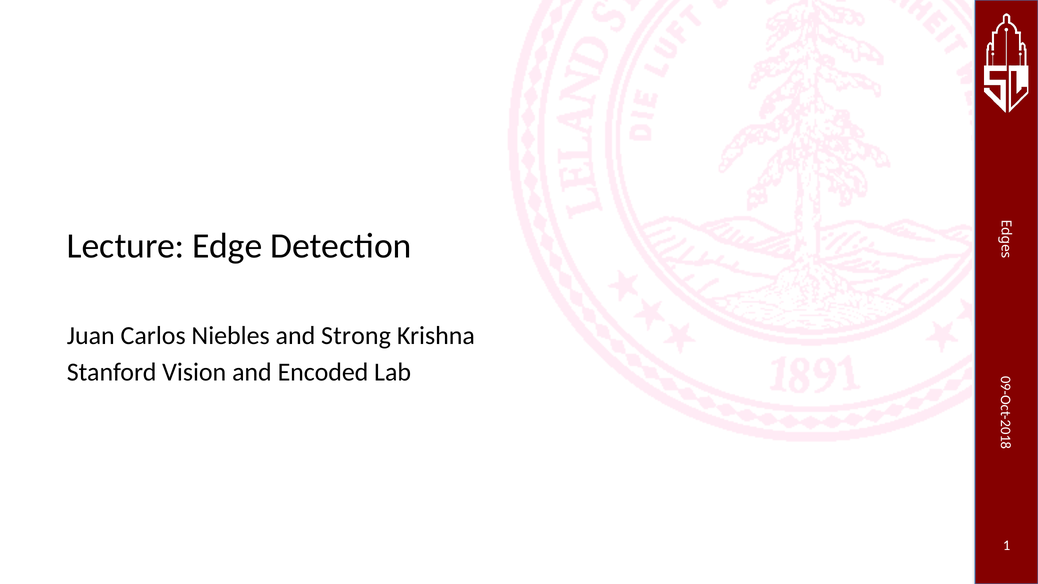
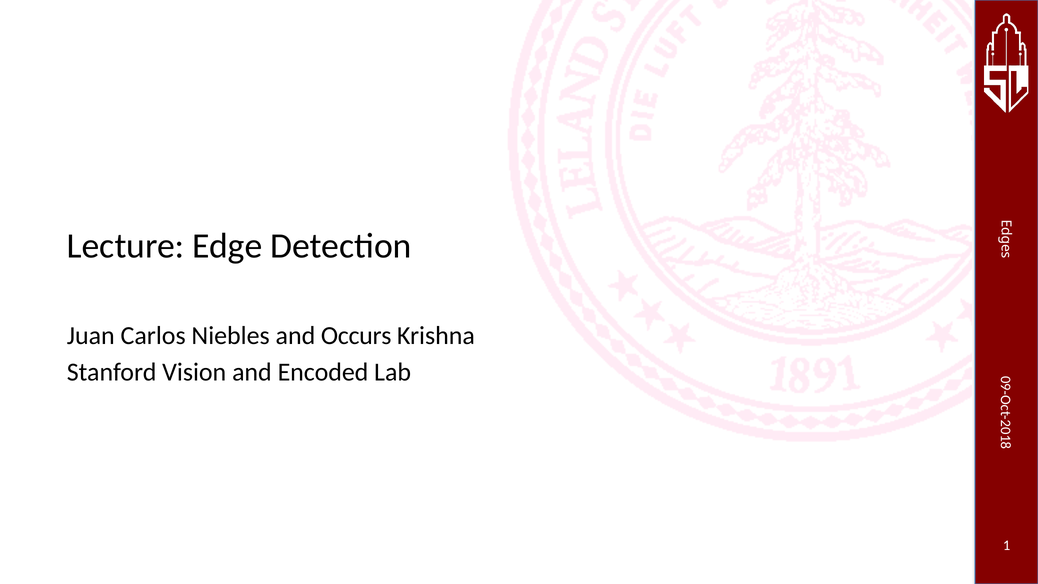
Strong: Strong -> Occurs (356, 336)
